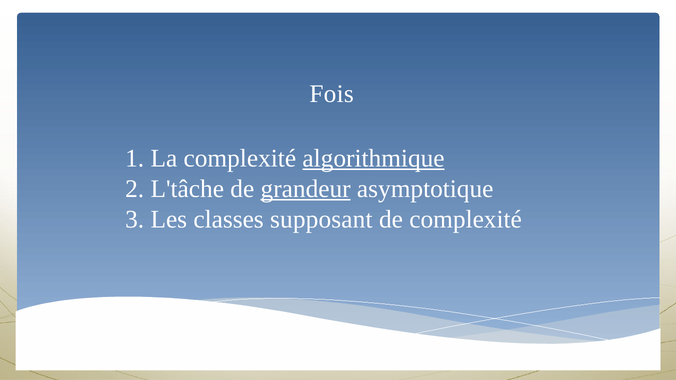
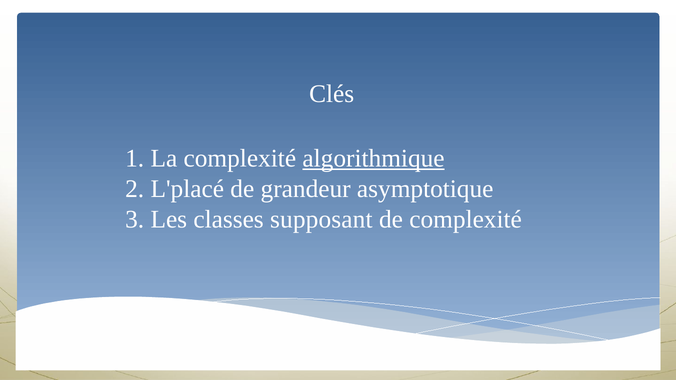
Fois: Fois -> Clés (332, 94)
L'tâche: L'tâche -> L'placé (187, 189)
grandeur underline: present -> none (306, 189)
